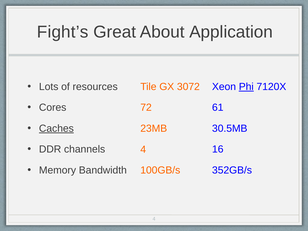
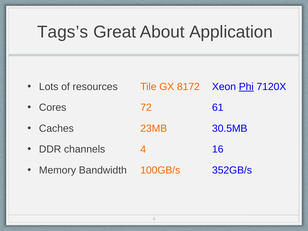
Fight’s: Fight’s -> Tags’s (63, 32)
3072: 3072 -> 8172 (188, 87)
Caches underline: present -> none (56, 128)
